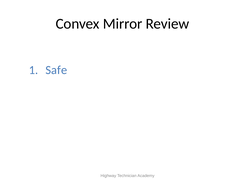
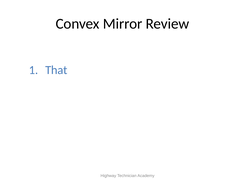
Safe: Safe -> That (56, 70)
